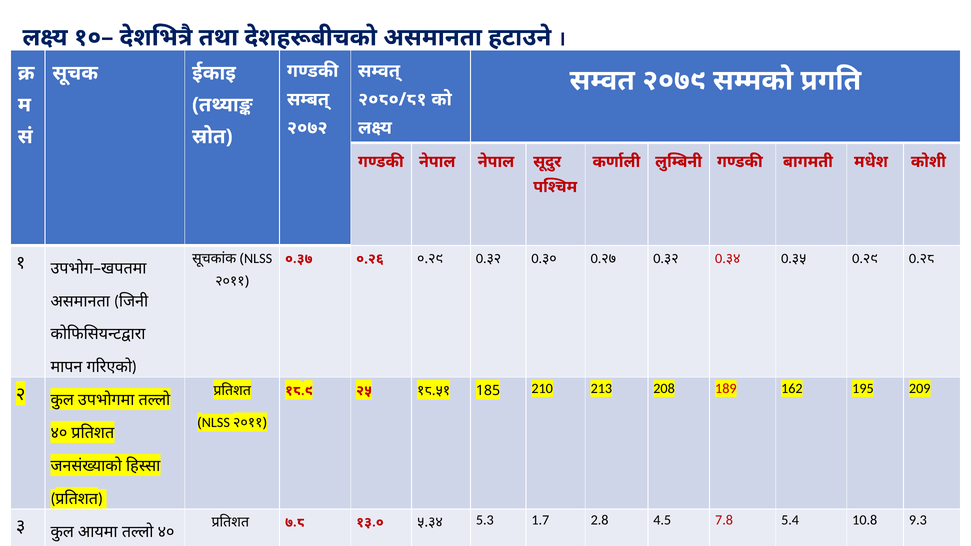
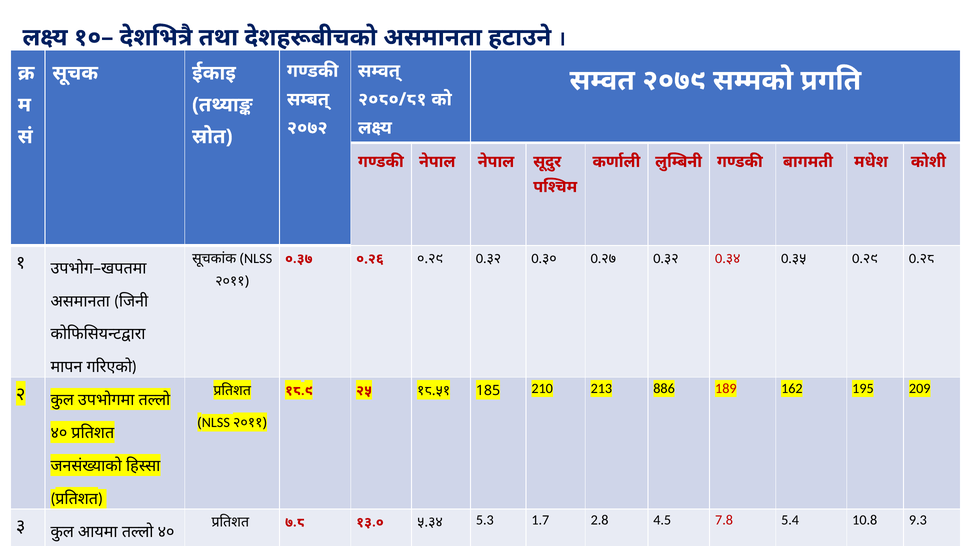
208: 208 -> 886 (664, 389)
